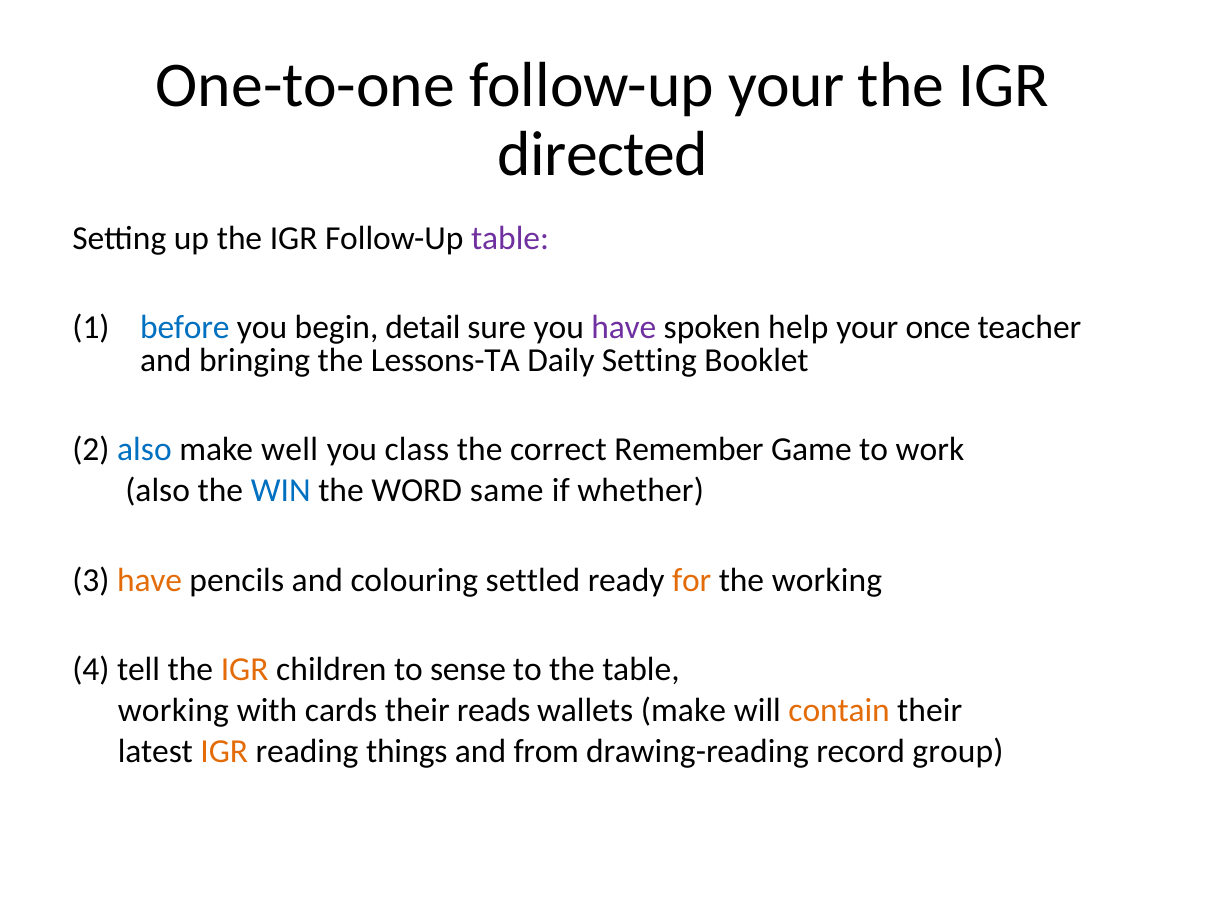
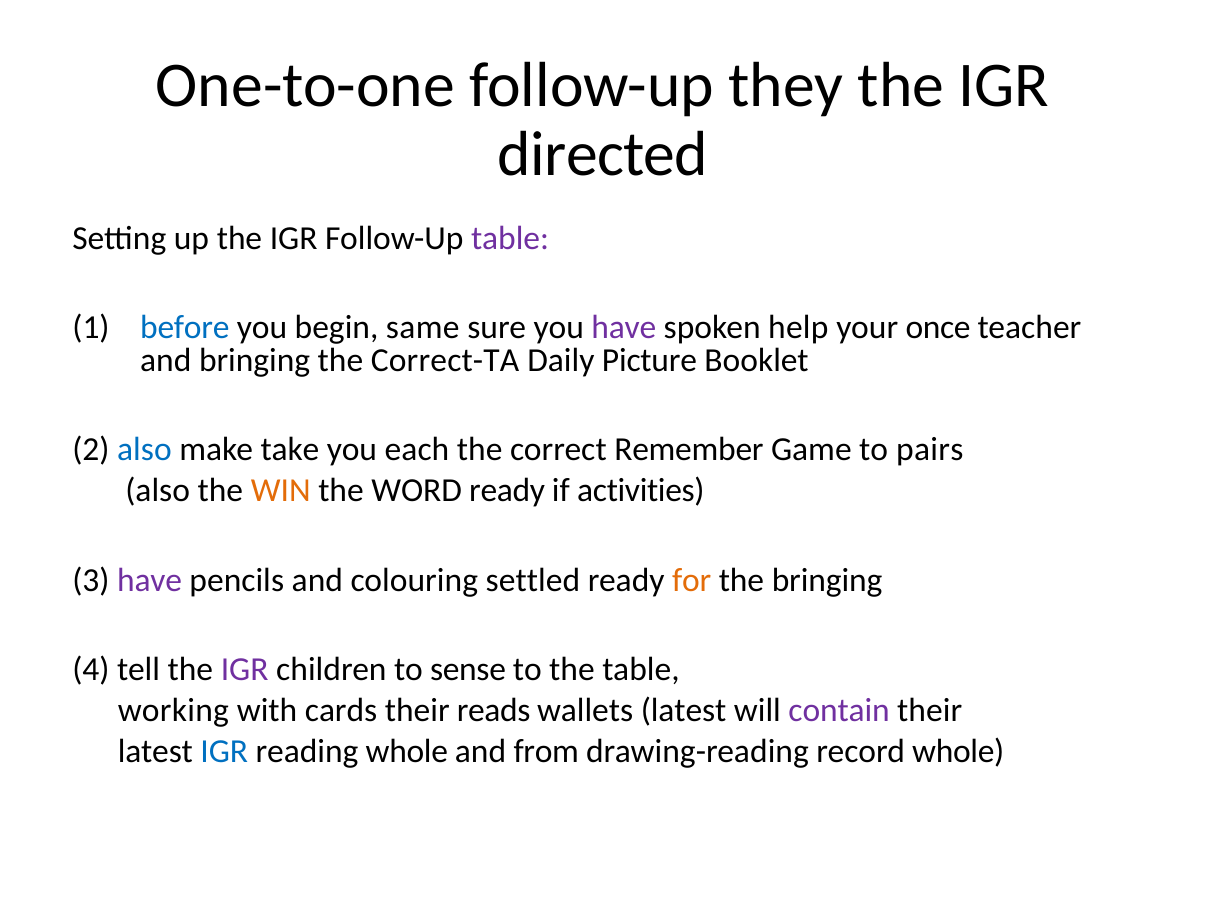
follow-up your: your -> they (786, 85)
detail: detail -> same (423, 328)
Lessons-TA: Lessons-TA -> Correct-TA (445, 360)
Daily Setting: Setting -> Picture (649, 360)
well: well -> take (290, 449)
class: class -> each (417, 449)
work: work -> pairs (930, 449)
WIN colour: blue -> orange (281, 490)
WORD same: same -> ready (507, 490)
whether: whether -> activities (641, 490)
have colour: orange -> purple (150, 580)
the working: working -> bringing (827, 580)
IGR colour: orange -> purple (245, 669)
wallets make: make -> latest (684, 710)
contain colour: orange -> purple (839, 710)
IGR colour: orange -> blue (224, 751)
reading things: things -> whole (407, 751)
record group: group -> whole (958, 751)
